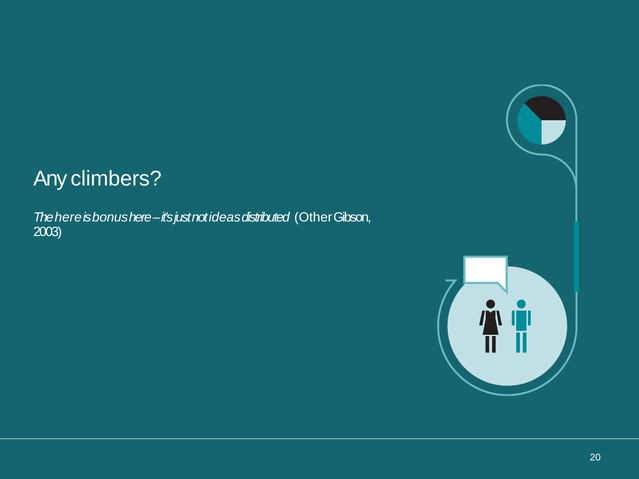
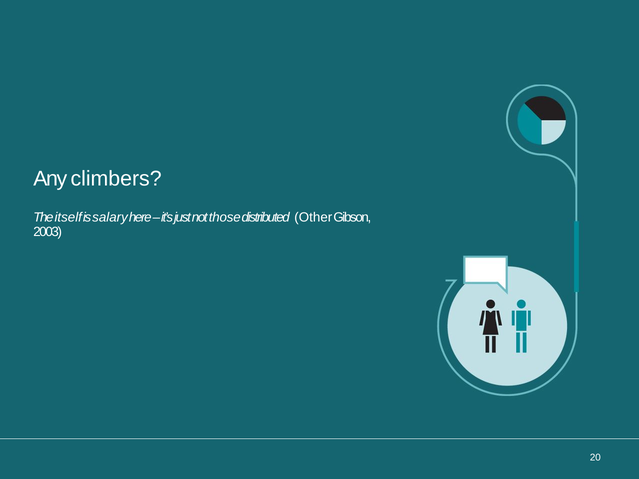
The here: here -> itself (68, 218)
bonus: bonus -> salary (110, 218)
ideas: ideas -> those (225, 218)
